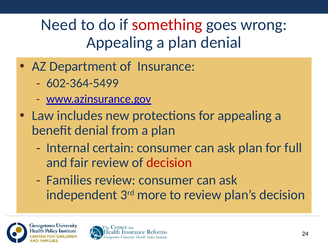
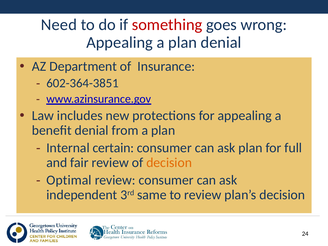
602-364-5499: 602-364-5499 -> 602-364-3851 (82, 83)
decision colour: red -> orange (169, 163)
Families: Families -> Optimal (69, 180)
more: more -> same (152, 195)
